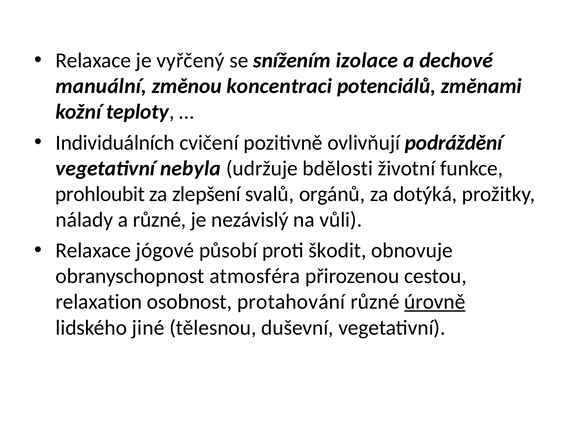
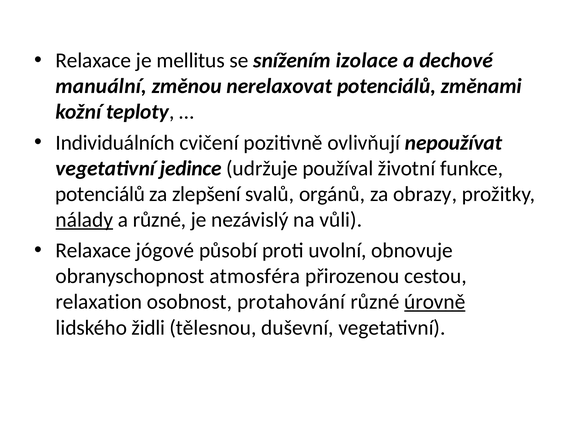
vyřčený: vyřčený -> mellitus (191, 60)
koncentraci: koncentraci -> nerelaxovat (279, 86)
podráždění: podráždění -> nepoužívat (454, 142)
nebyla: nebyla -> jedince (191, 168)
bdělosti: bdělosti -> používal (338, 168)
prohloubit: prohloubit -> potenciálů (100, 194)
dotýká: dotýká -> obrazy (425, 194)
nálady underline: none -> present (84, 219)
škodit: škodit -> uvolní (337, 250)
jiné: jiné -> židli (148, 327)
